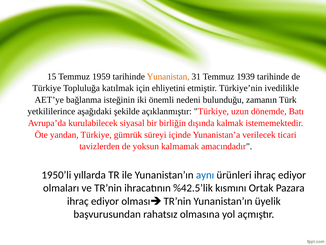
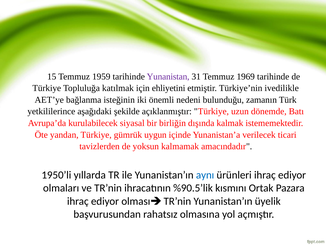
Yunanistan colour: orange -> purple (168, 76)
1939: 1939 -> 1969 (246, 76)
süreyi: süreyi -> uygun (155, 135)
%42.5’lik: %42.5’lik -> %90.5’lik (193, 188)
